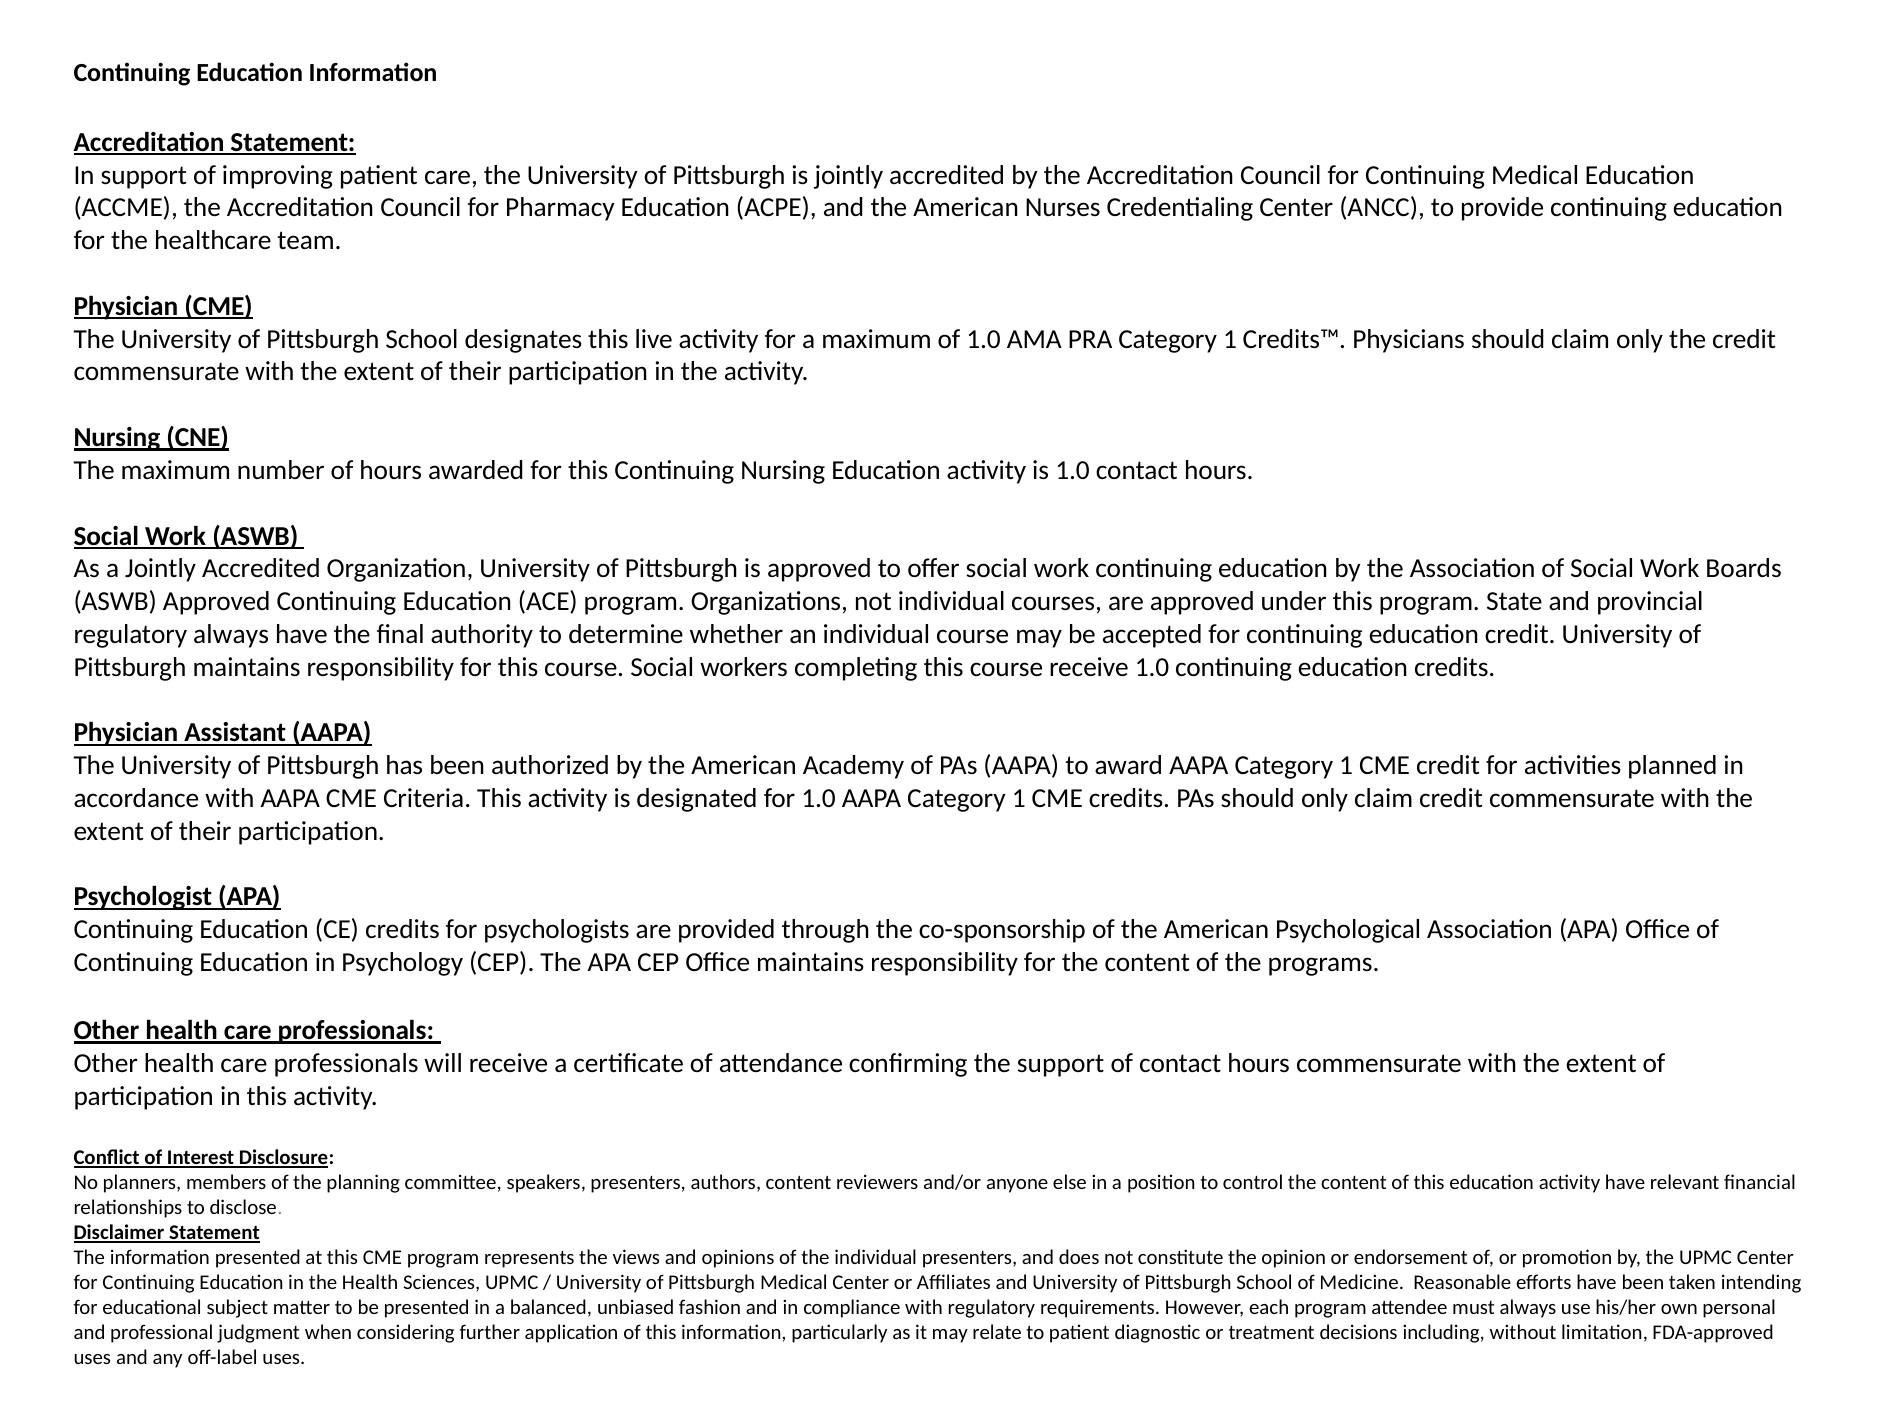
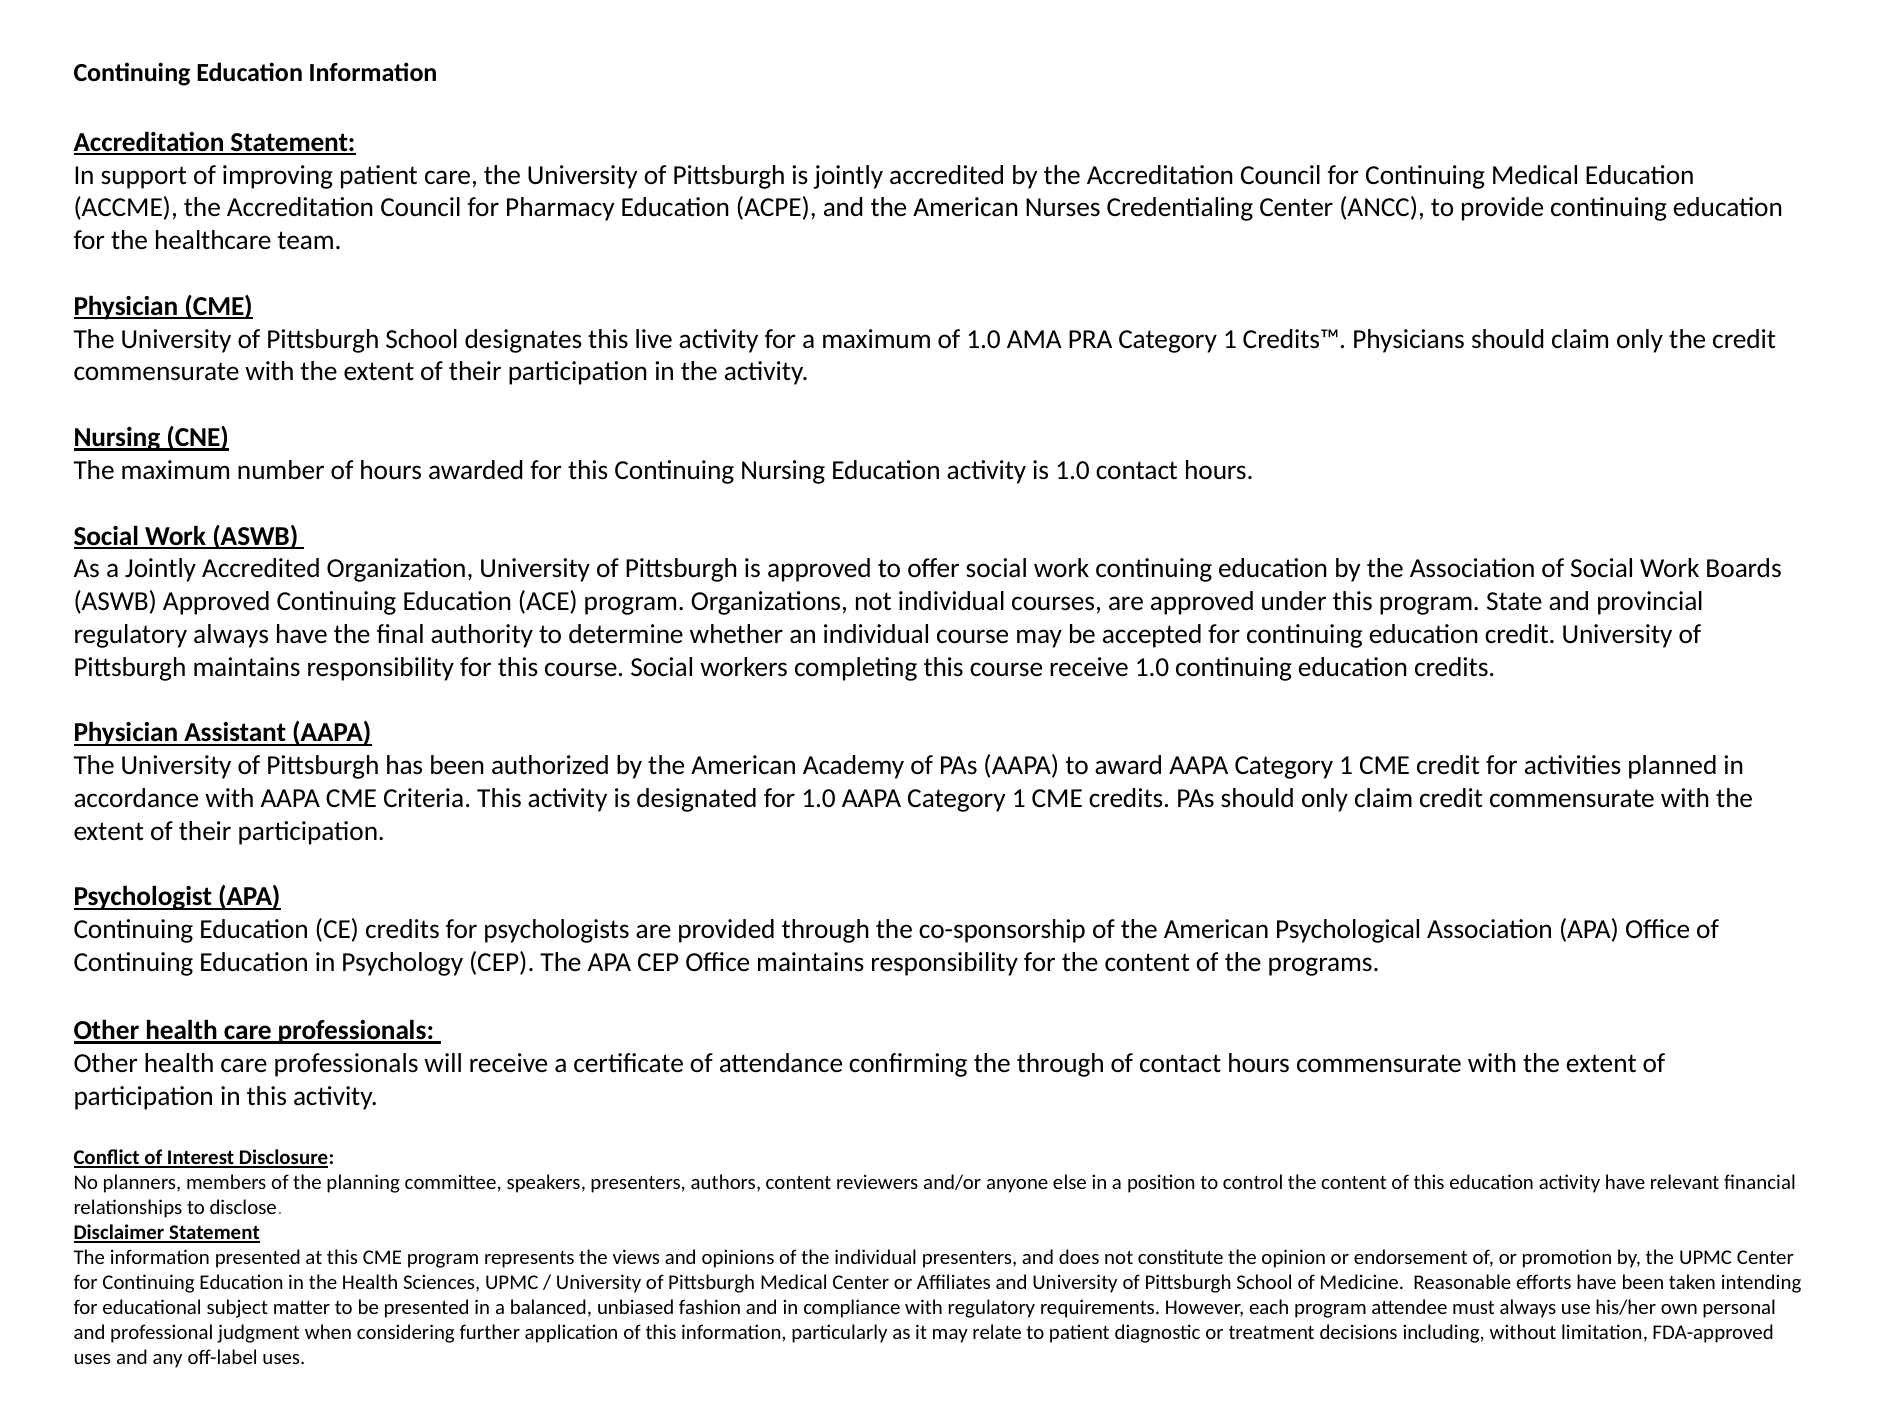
the support: support -> through (1061, 1064)
